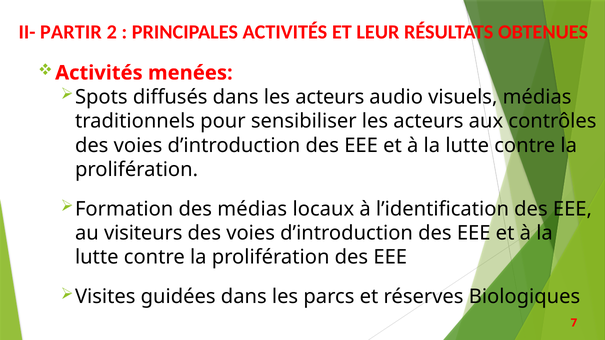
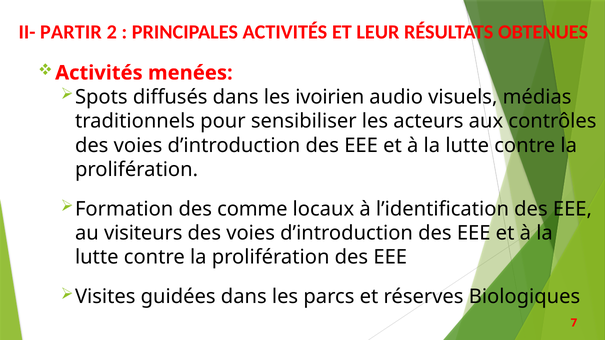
dans les acteurs: acteurs -> ivoirien (330, 97)
des médias: médias -> comme (252, 209)
